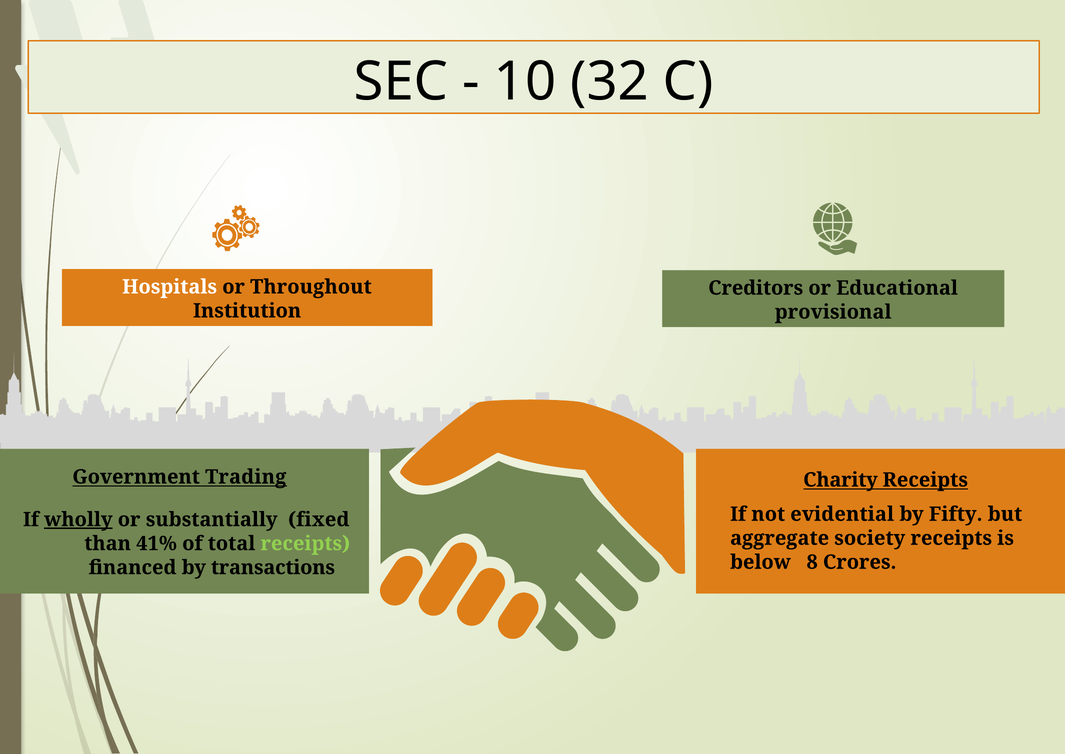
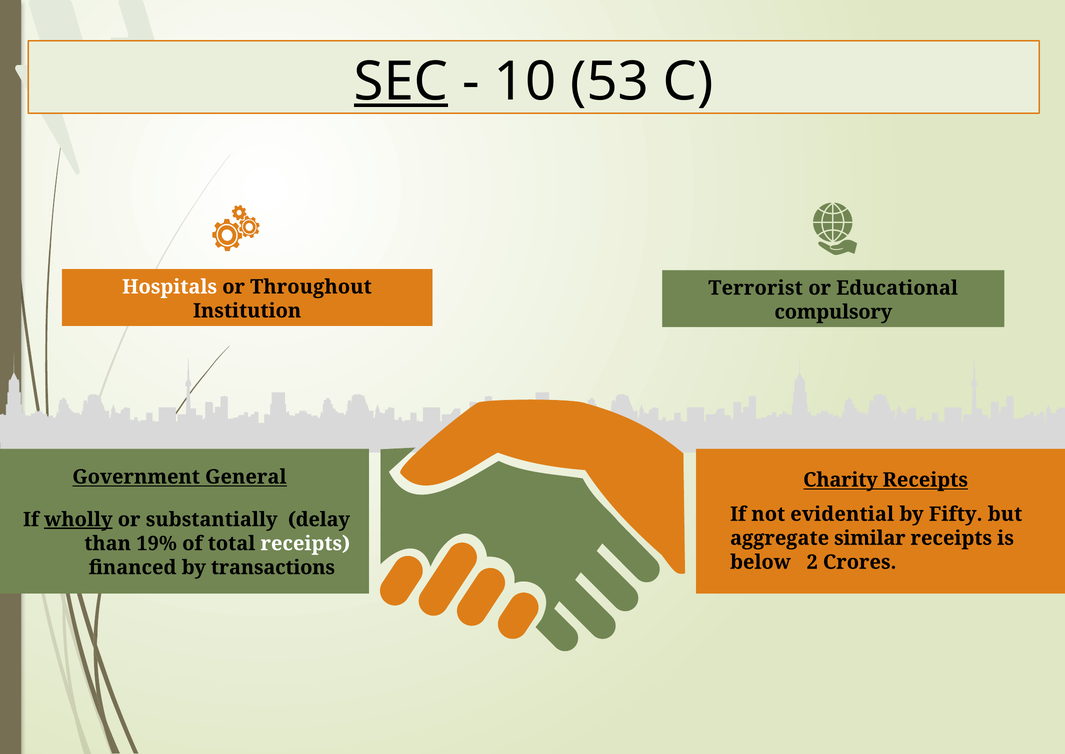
SEC underline: none -> present (401, 82)
32: 32 -> 53 (609, 82)
Creditors: Creditors -> Terrorist (756, 288)
provisional: provisional -> compulsory (833, 312)
Trading: Trading -> General (246, 476)
fixed: fixed -> delay (319, 519)
society: society -> similar (870, 538)
41%: 41% -> 19% (157, 543)
receipts colour: light green -> white (305, 543)
8: 8 -> 2 (812, 562)
